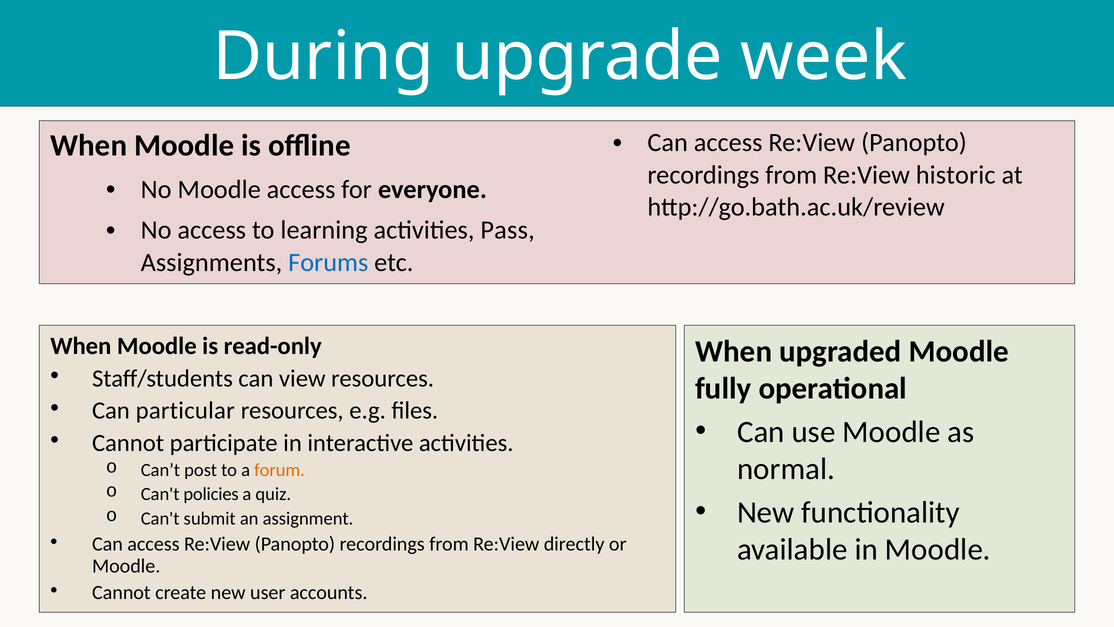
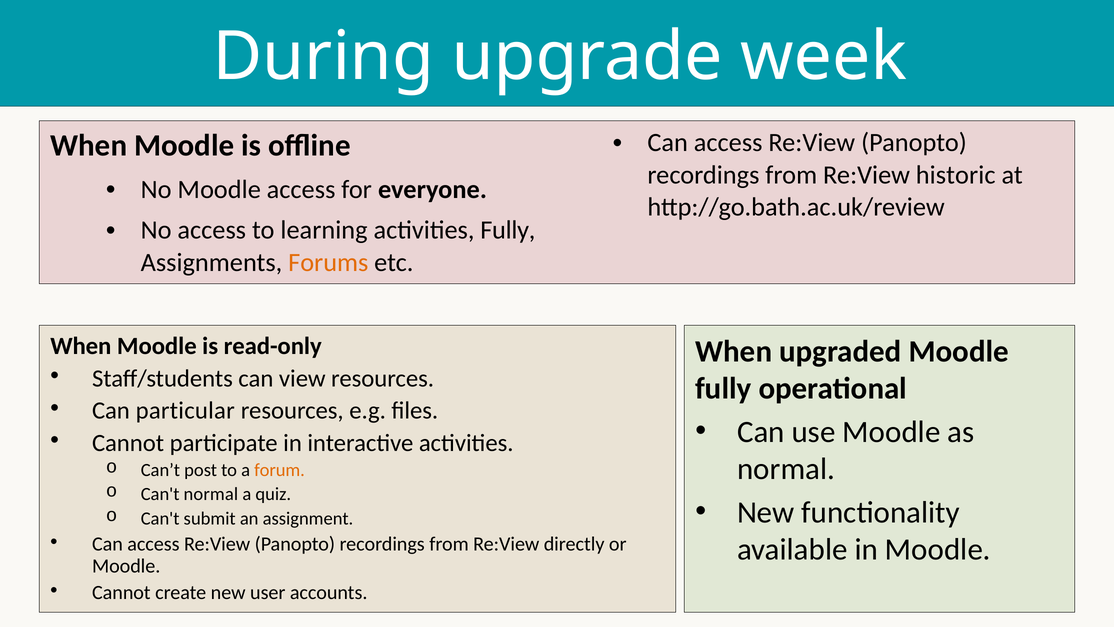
activities Pass: Pass -> Fully (508, 230)
Forums colour: blue -> orange (328, 262)
Can't policies: policies -> normal (211, 494)
